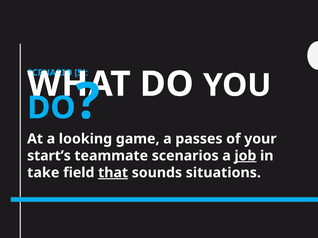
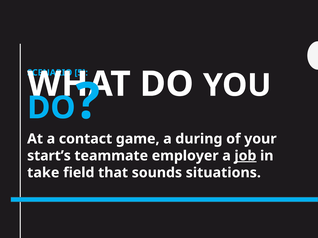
looking: looking -> contact (86, 139)
passes: passes -> during (199, 139)
scenarios: scenarios -> employer (185, 156)
that underline: present -> none (113, 173)
